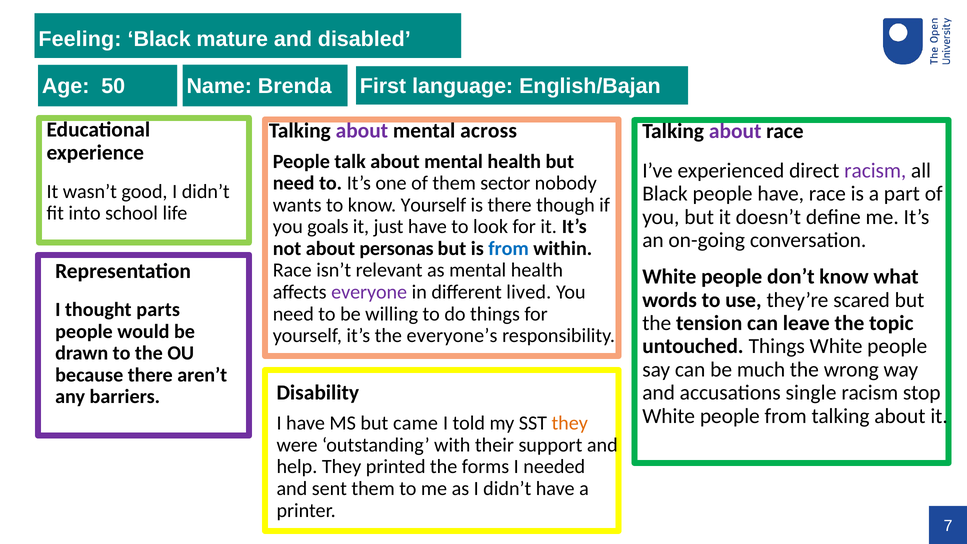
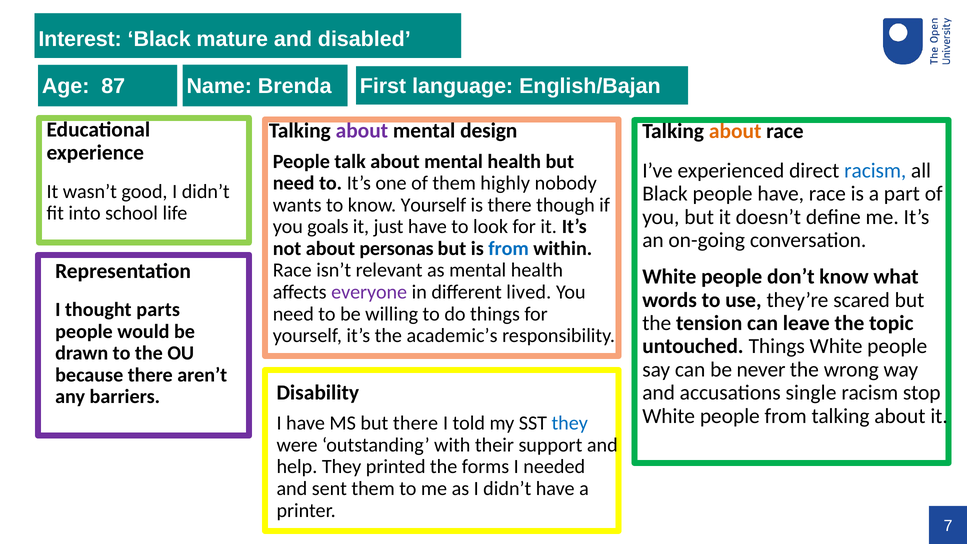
Feeling: Feeling -> Interest (80, 39)
50: 50 -> 87 (113, 86)
across: across -> design (489, 131)
about colour: purple -> orange (735, 131)
racism colour: purple -> blue (875, 171)
sector: sector -> highly (505, 183)
everyone’s: everyone’s -> academic’s (452, 336)
much: much -> never (761, 370)
but came: came -> there (416, 423)
they colour: orange -> blue (570, 423)
